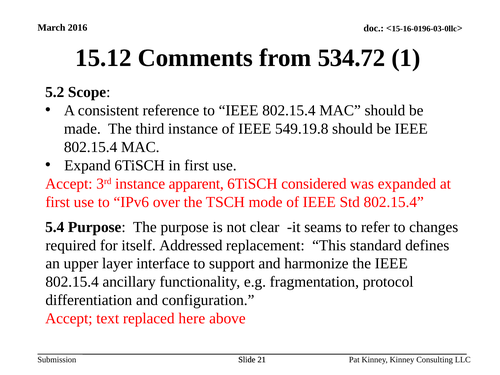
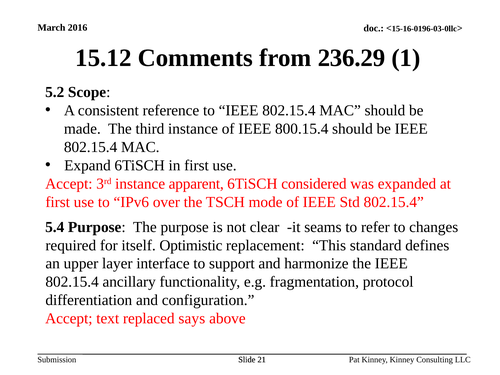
534.72: 534.72 -> 236.29 (352, 58)
549.19.8: 549.19.8 -> 800.15.4 (302, 129)
Addressed: Addressed -> Optimistic (191, 245)
here: here -> says (192, 319)
